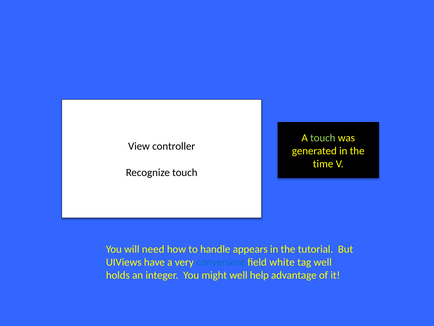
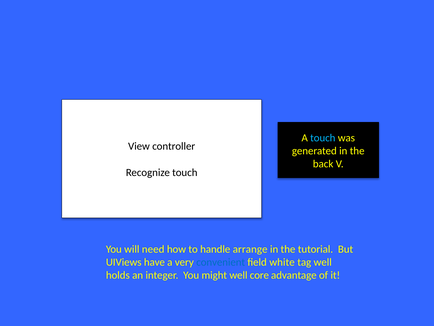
touch colour: light green -> light blue (323, 138)
time: time -> back (323, 164)
appears: appears -> arrange (250, 249)
help: help -> core (259, 275)
